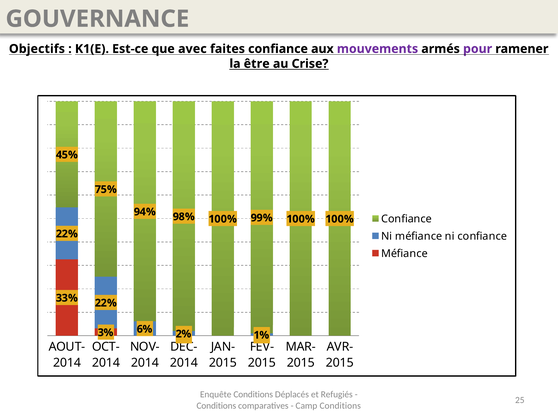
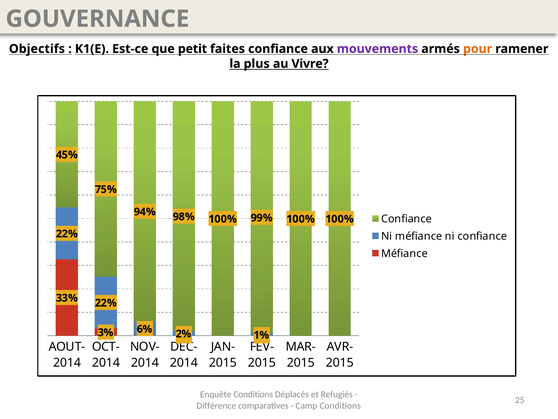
avec: avec -> petit (192, 49)
pour colour: purple -> orange (478, 49)
être: être -> plus (257, 64)
Crise: Crise -> Vivre (310, 64)
Conditions: Conditions -> Différence (216, 405)
